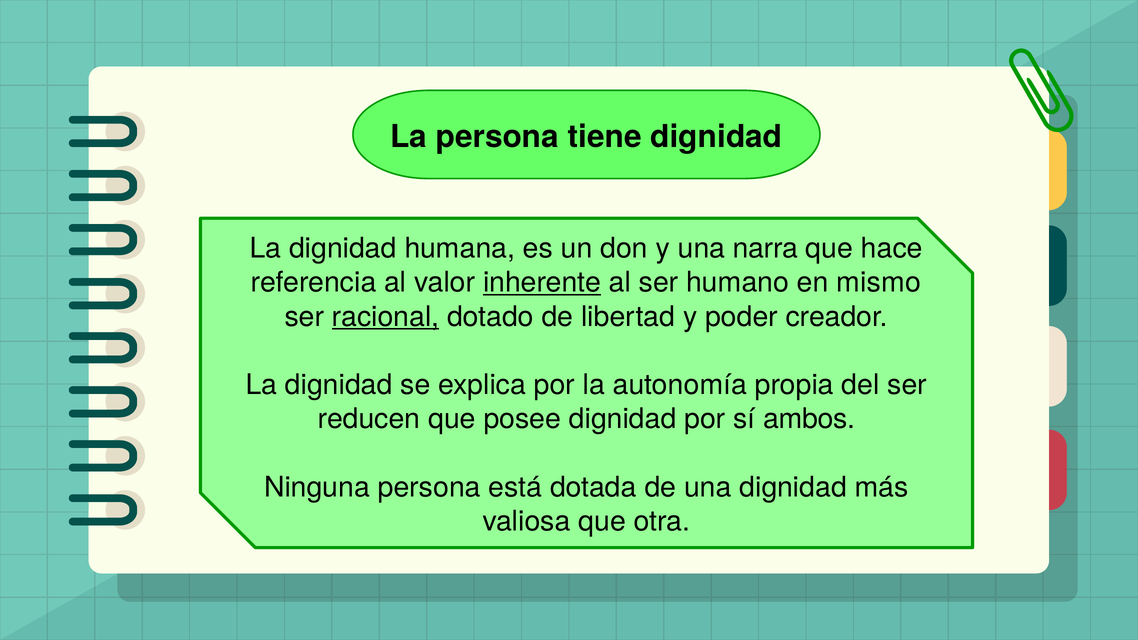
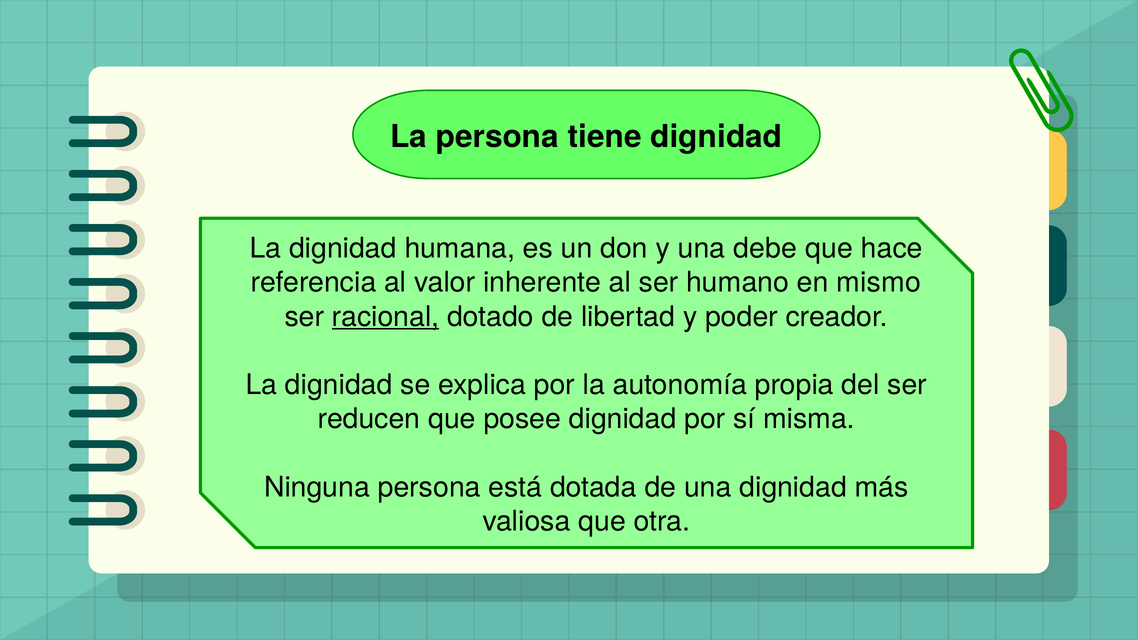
narra: narra -> debe (765, 248)
inherente underline: present -> none (542, 283)
ambos: ambos -> misma (809, 419)
